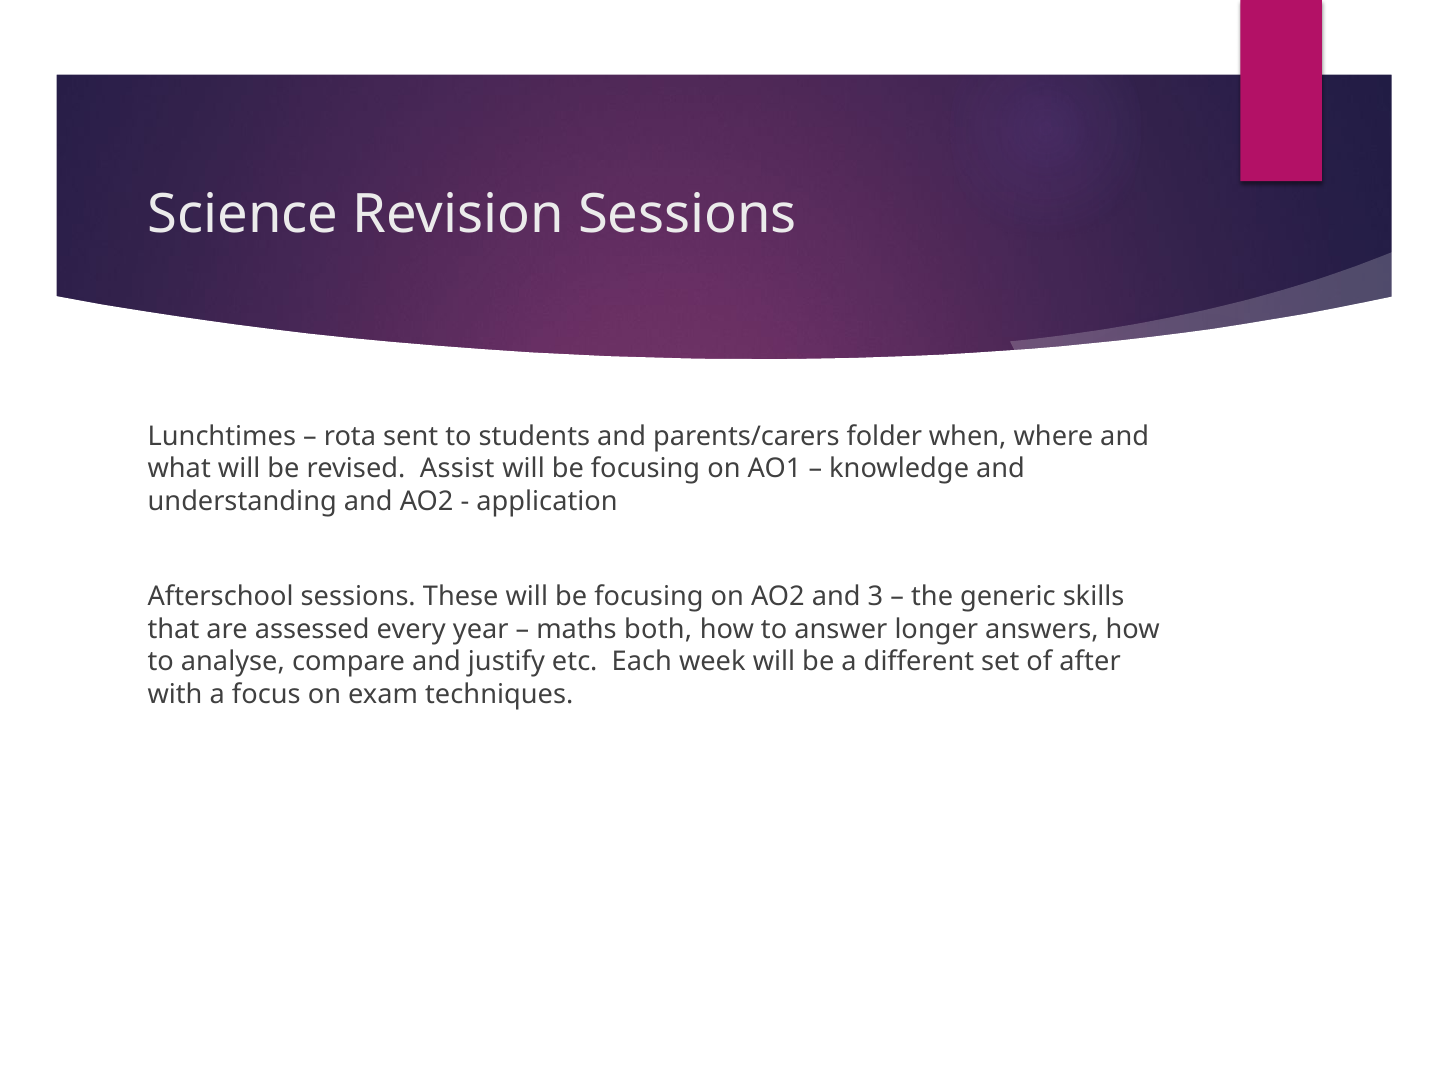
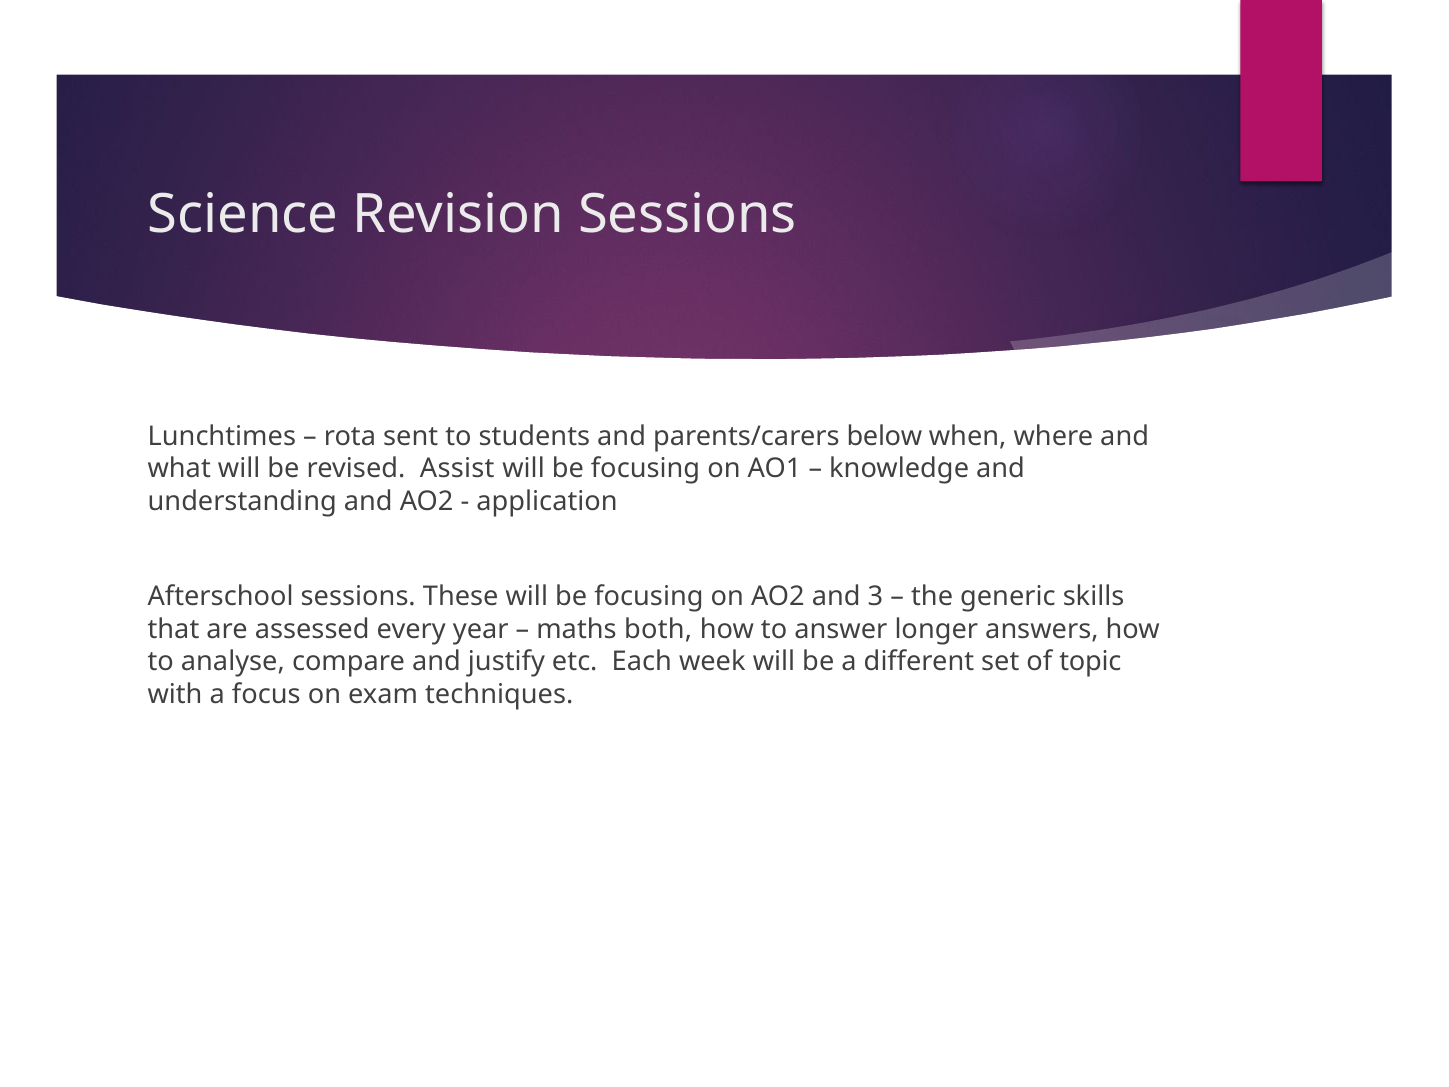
folder: folder -> below (884, 436)
after: after -> topic (1090, 662)
